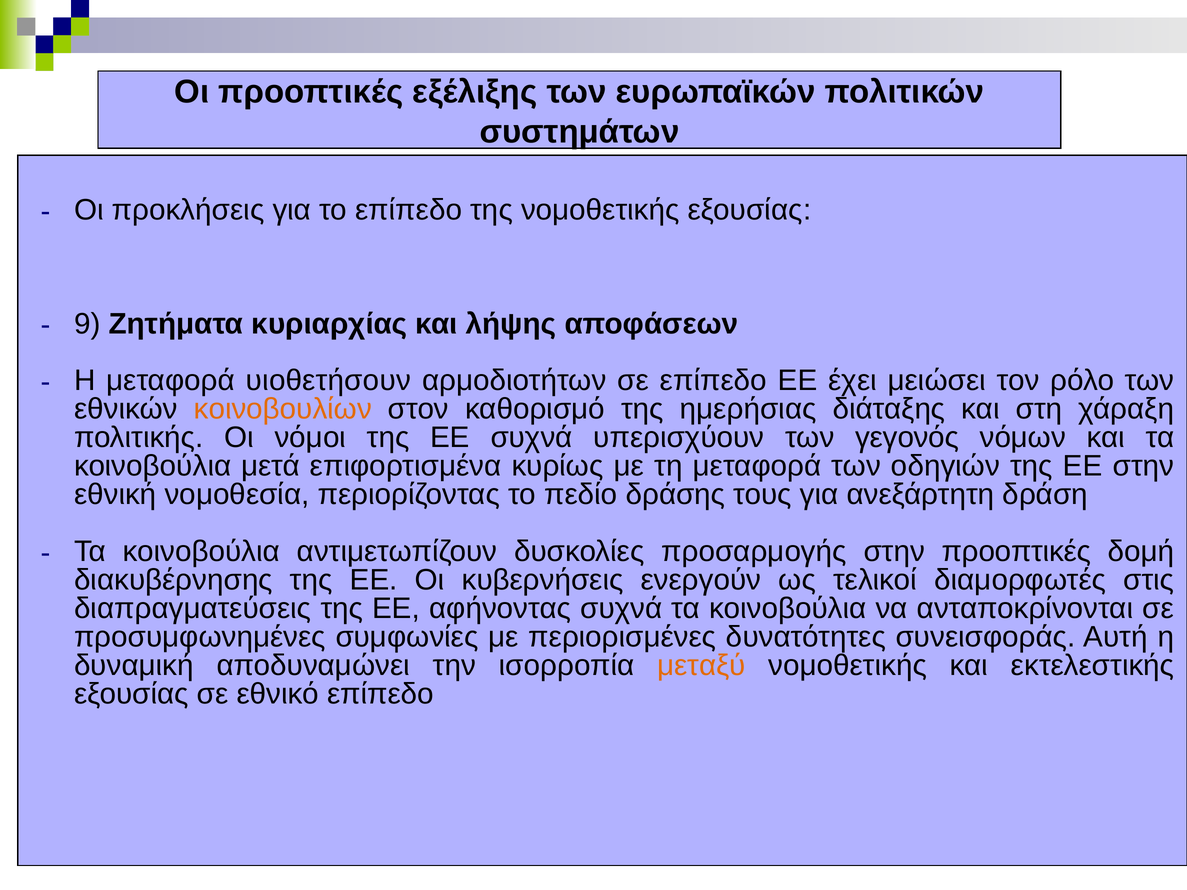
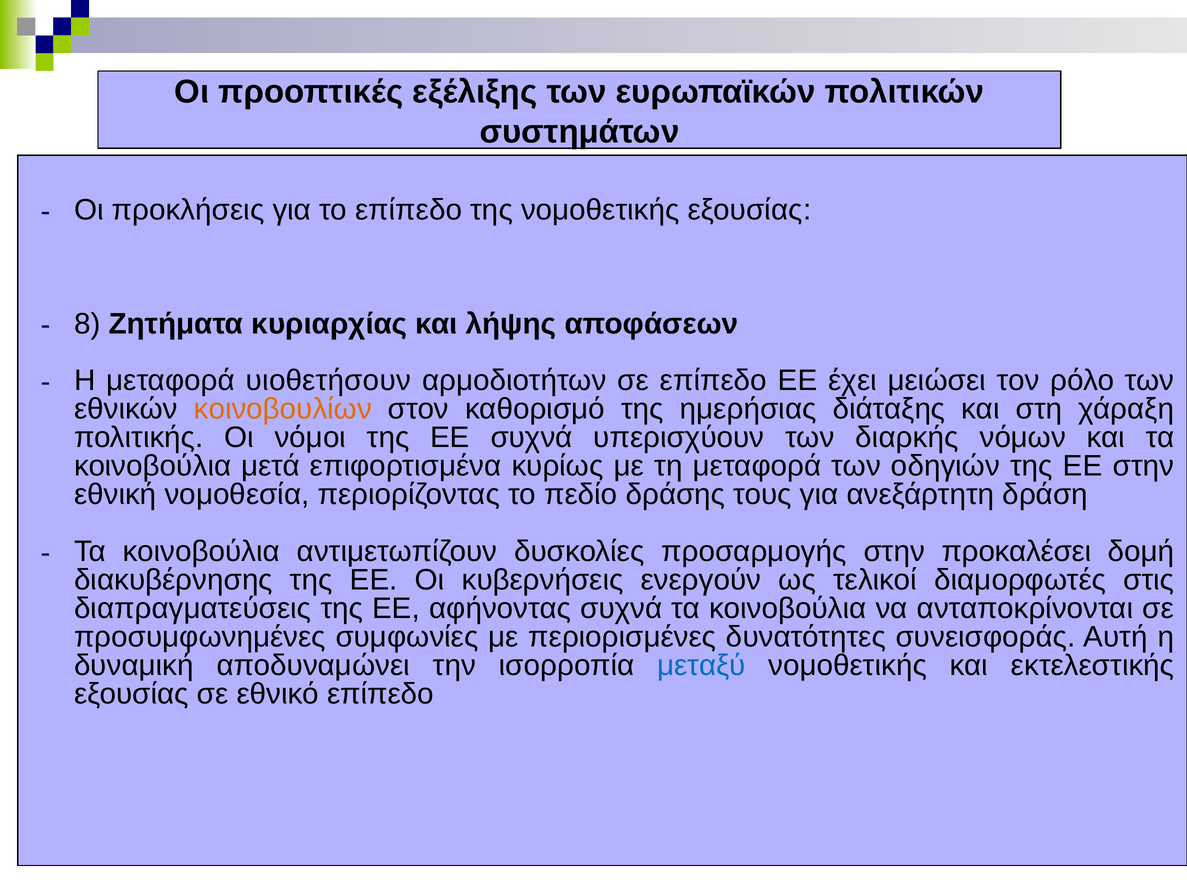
9: 9 -> 8 (87, 324)
γεγονός: γεγονός -> διαρκής (907, 438)
στην προοπτικές: προοπτικές -> προκαλέσει (1016, 552)
μεταξύ colour: orange -> blue (701, 666)
